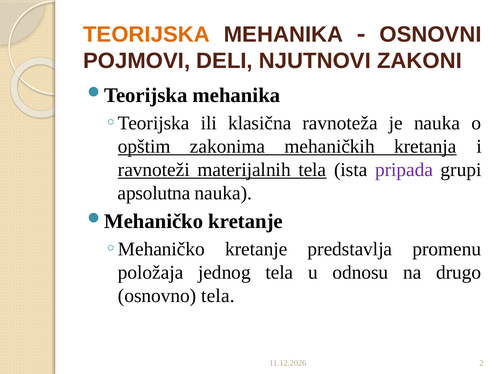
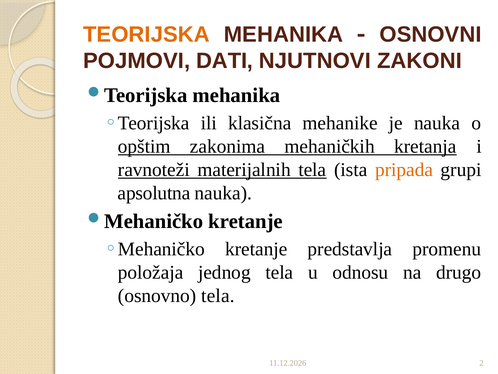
DELI: DELI -> DATI (225, 61)
ravnoteža: ravnoteža -> mehanike (340, 123)
pripada colour: purple -> orange (404, 169)
